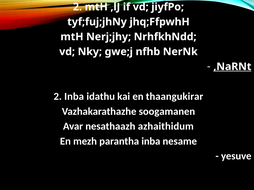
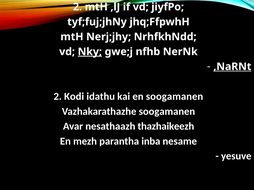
Nky underline: none -> present (90, 52)
2 Inba: Inba -> Kodi (74, 97)
en thaangukirar: thaangukirar -> soogamanen (175, 97)
azhaithidum: azhaithidum -> thazhaikeezh (166, 127)
